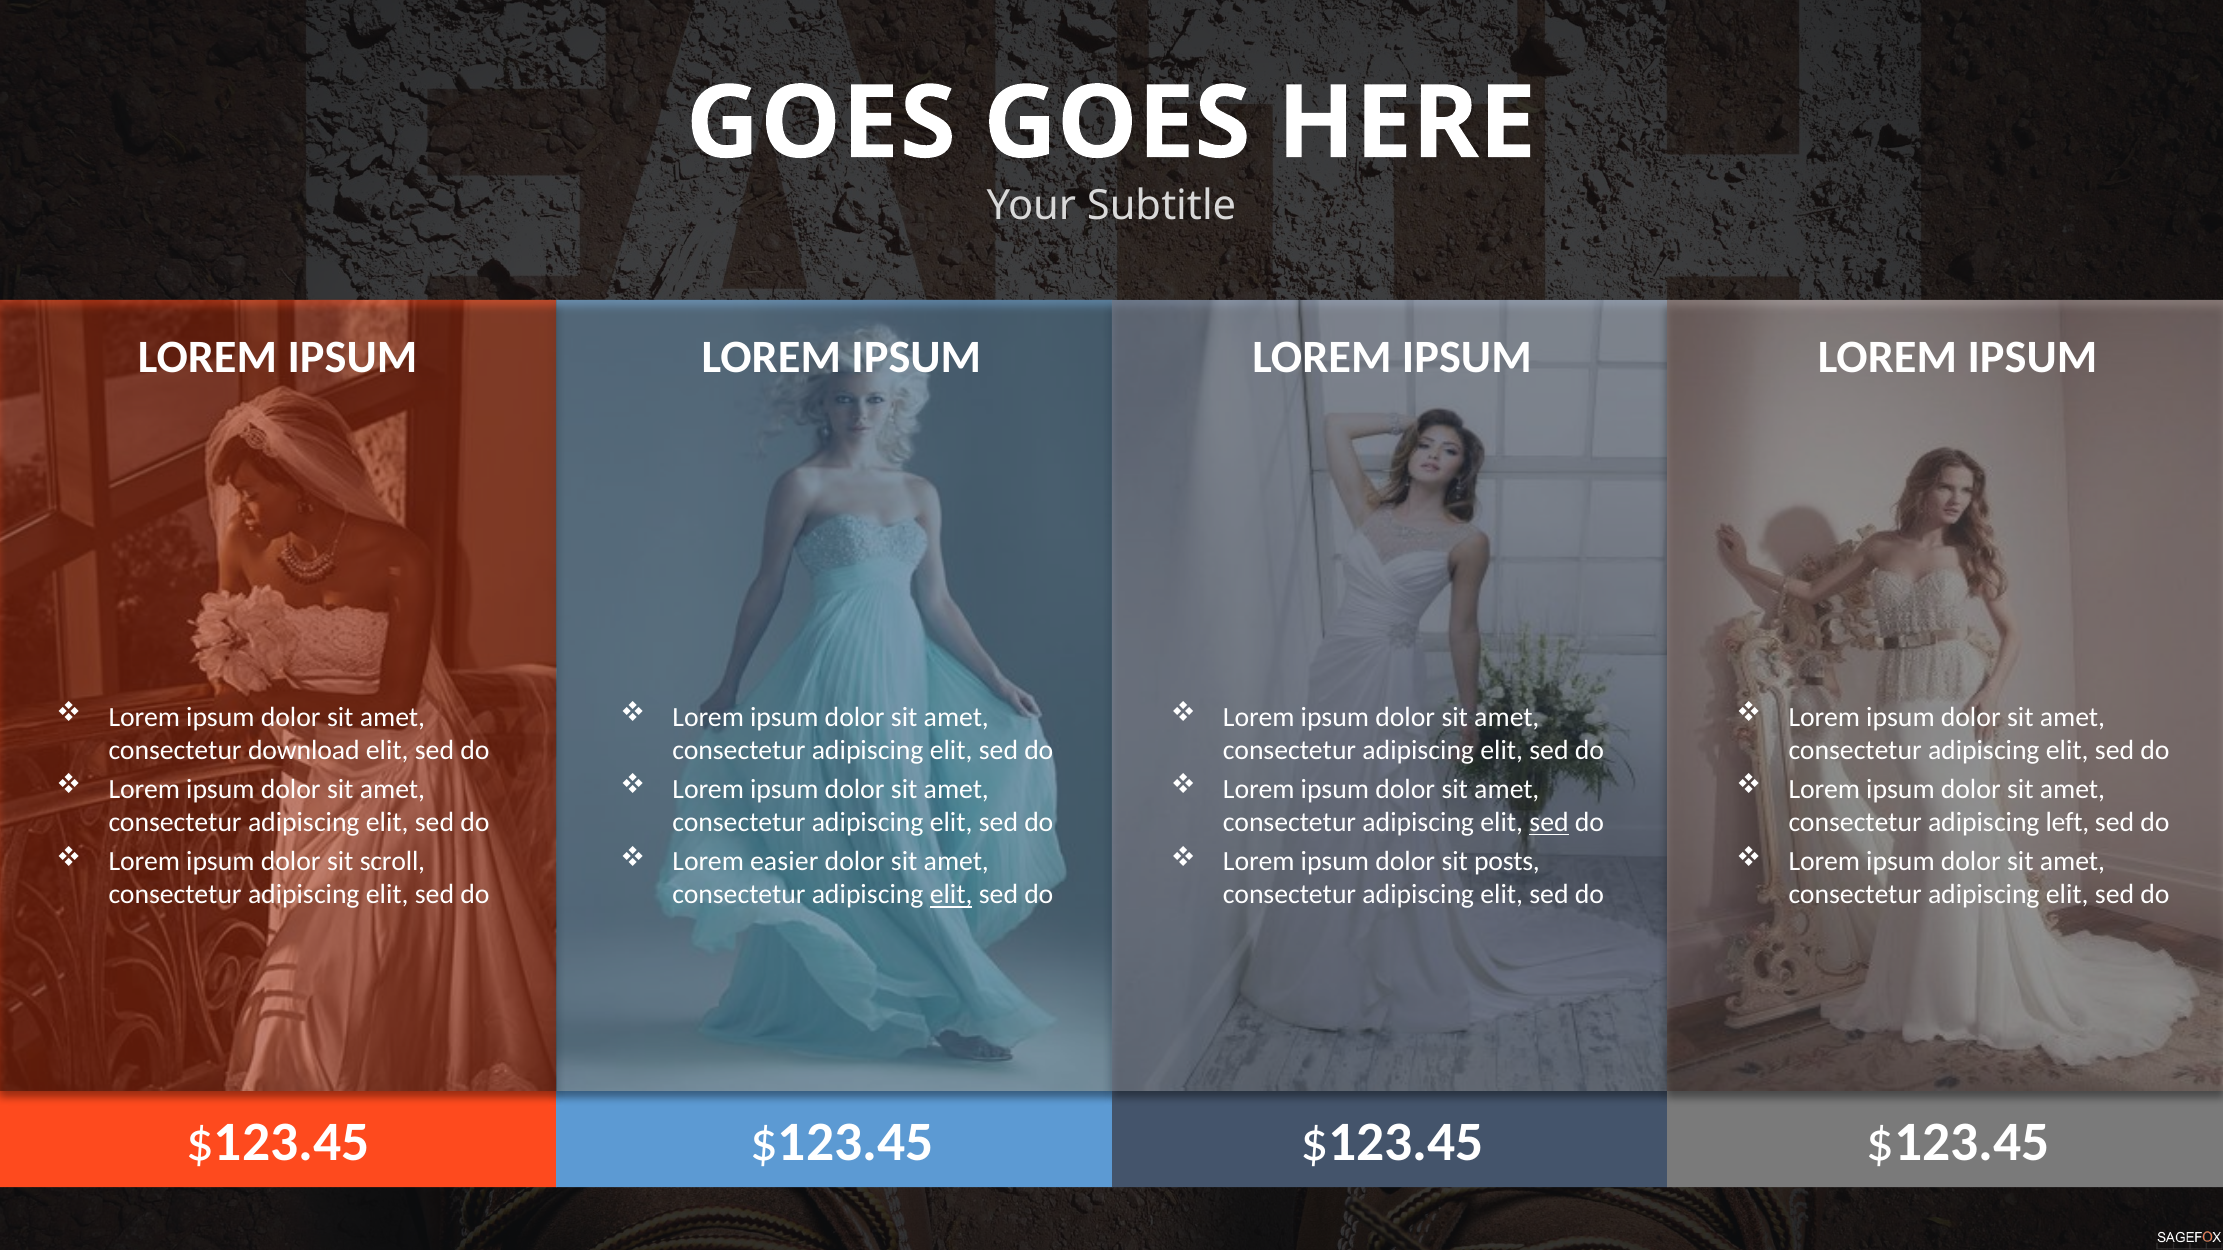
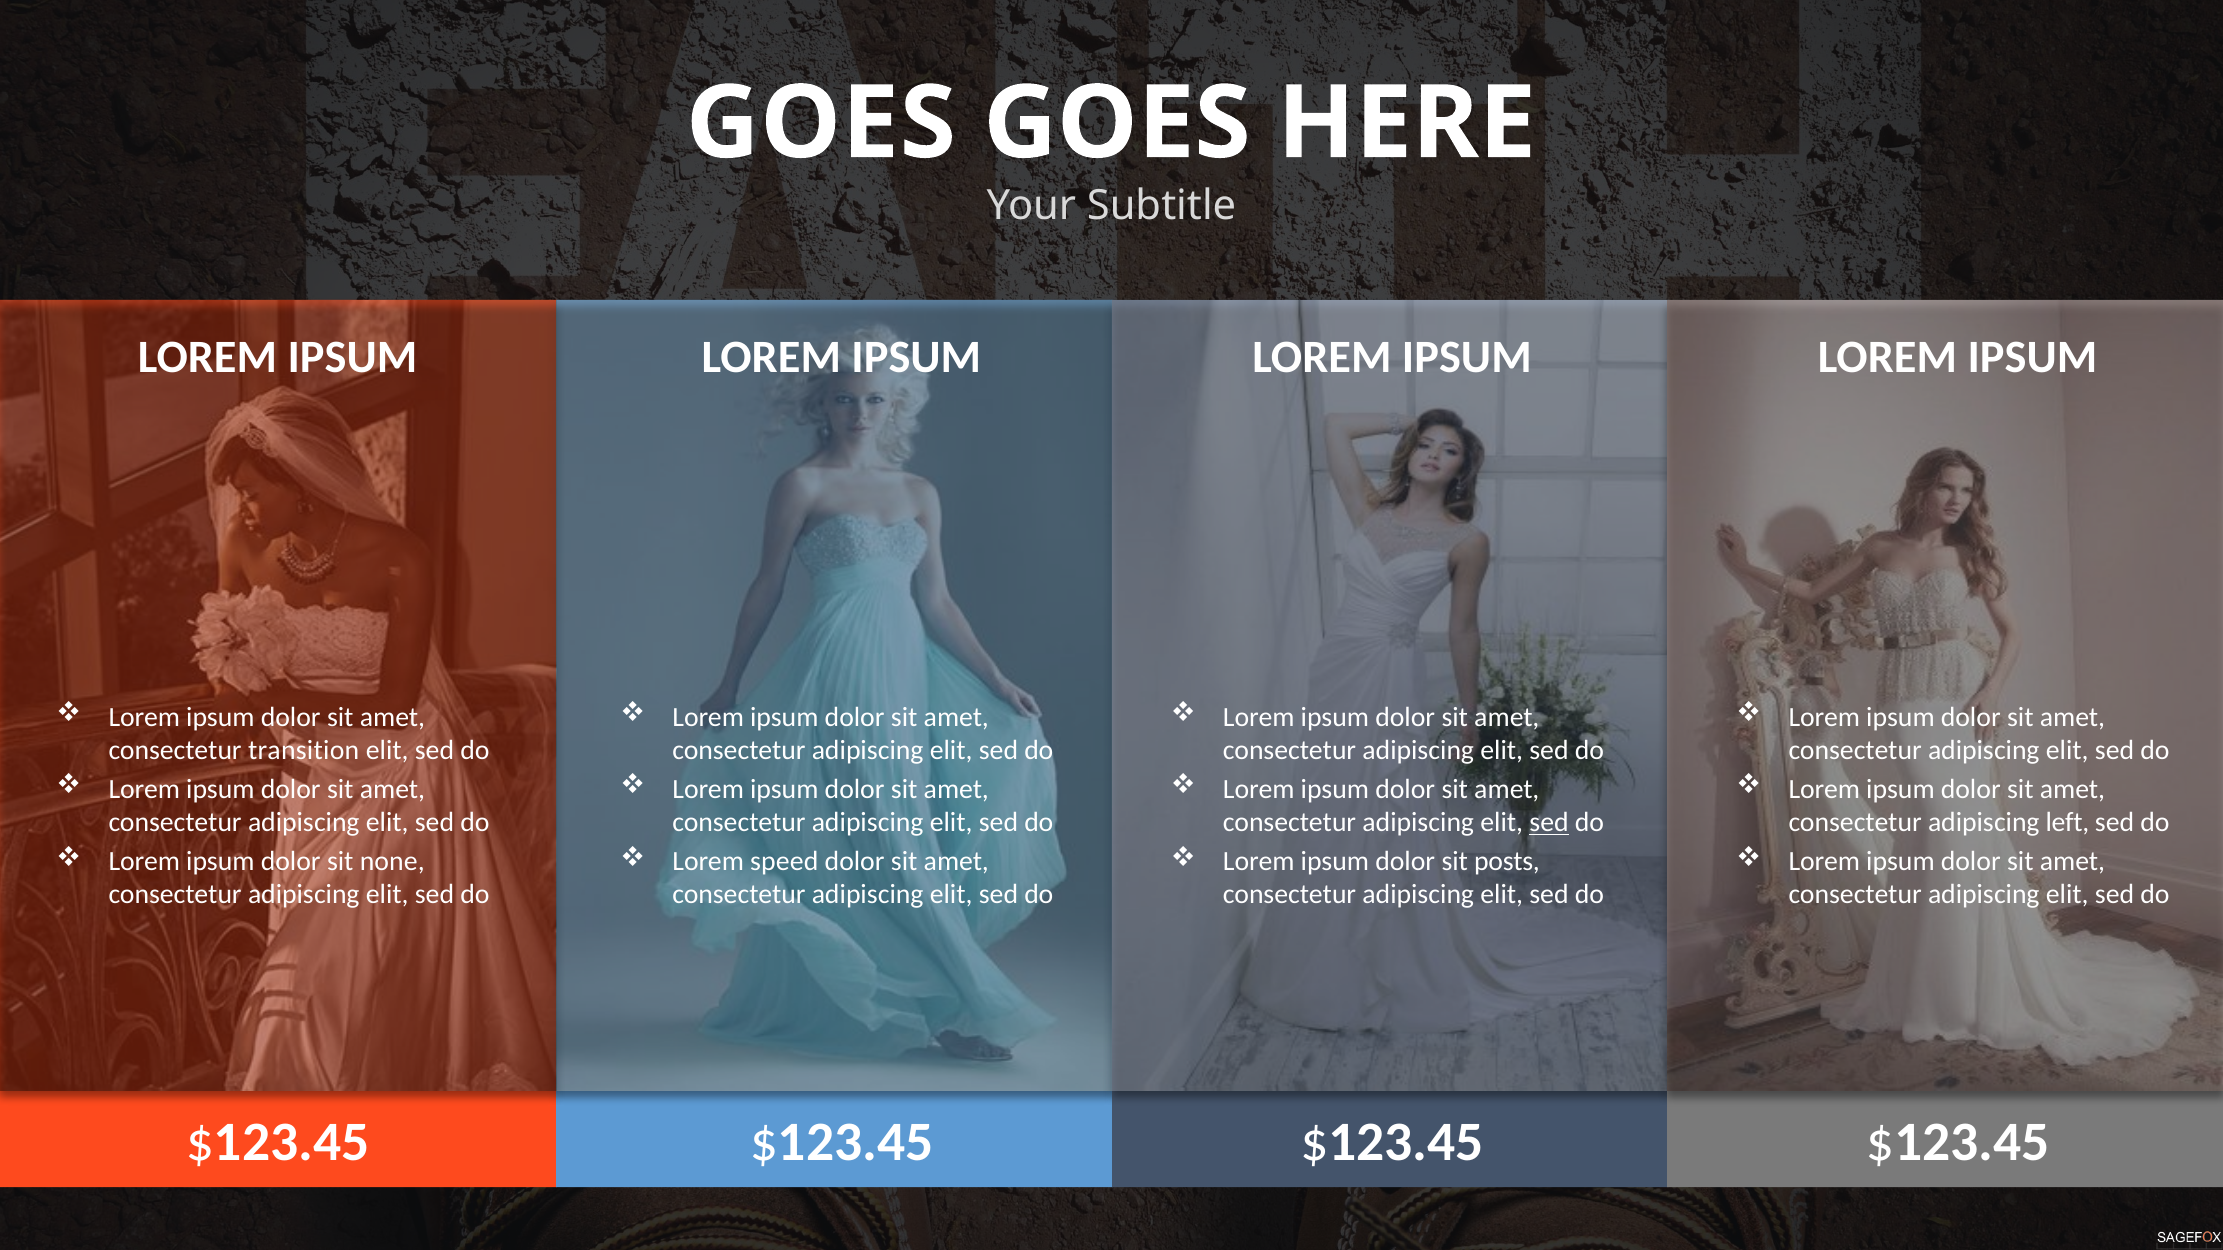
download: download -> transition (304, 751)
scroll: scroll -> none (392, 862)
easier: easier -> speed (784, 862)
elit underline: present -> none (951, 895)
